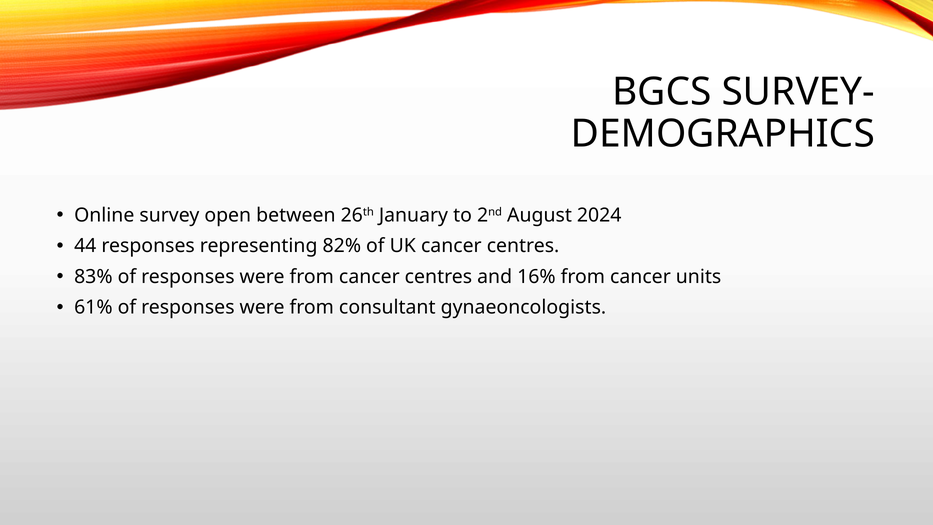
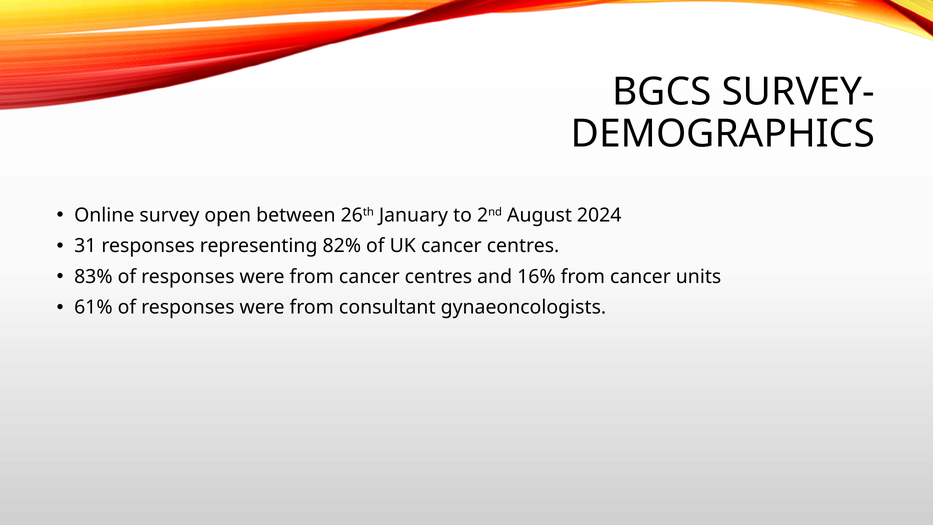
44: 44 -> 31 (85, 246)
